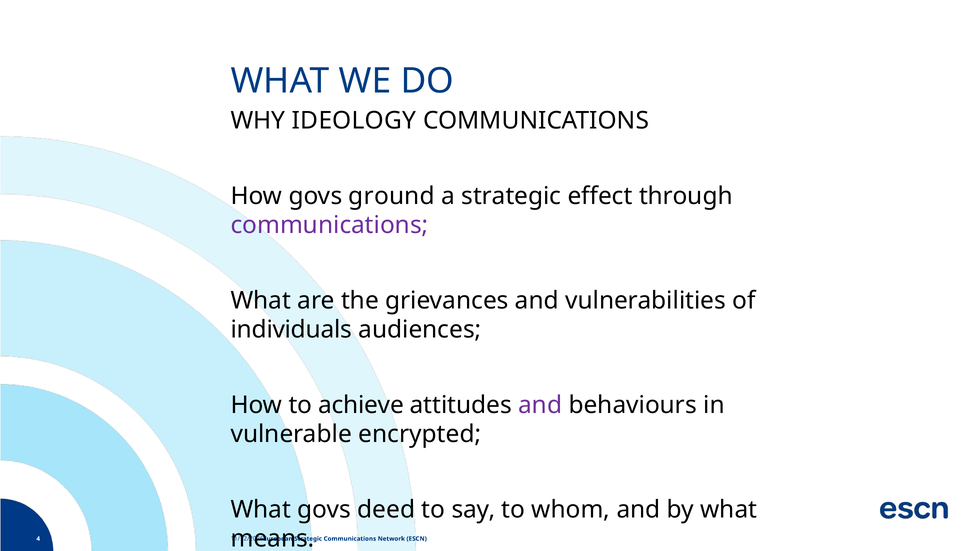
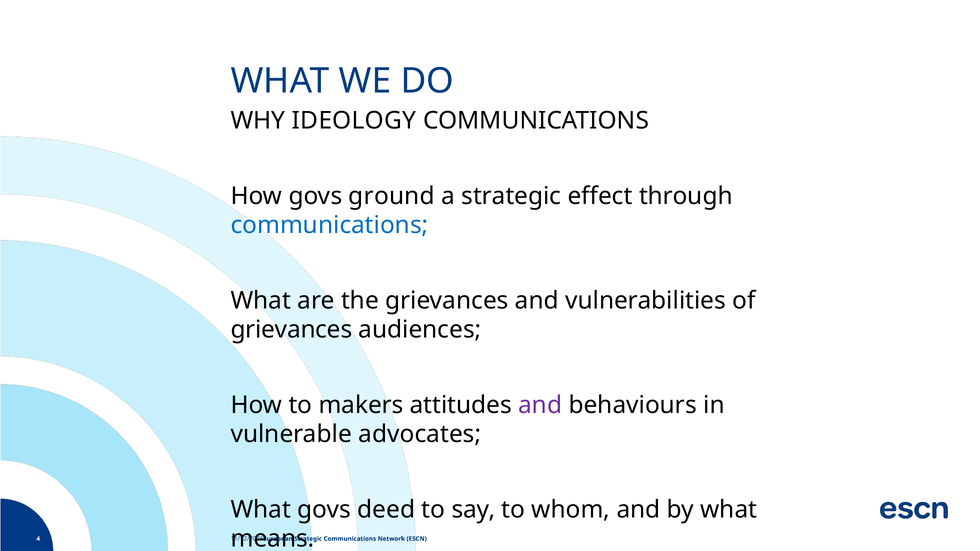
communications colour: purple -> blue (329, 225)
individuals: individuals -> grievances (291, 330)
achieve: achieve -> makers (361, 405)
encrypted: encrypted -> advocates (420, 435)
